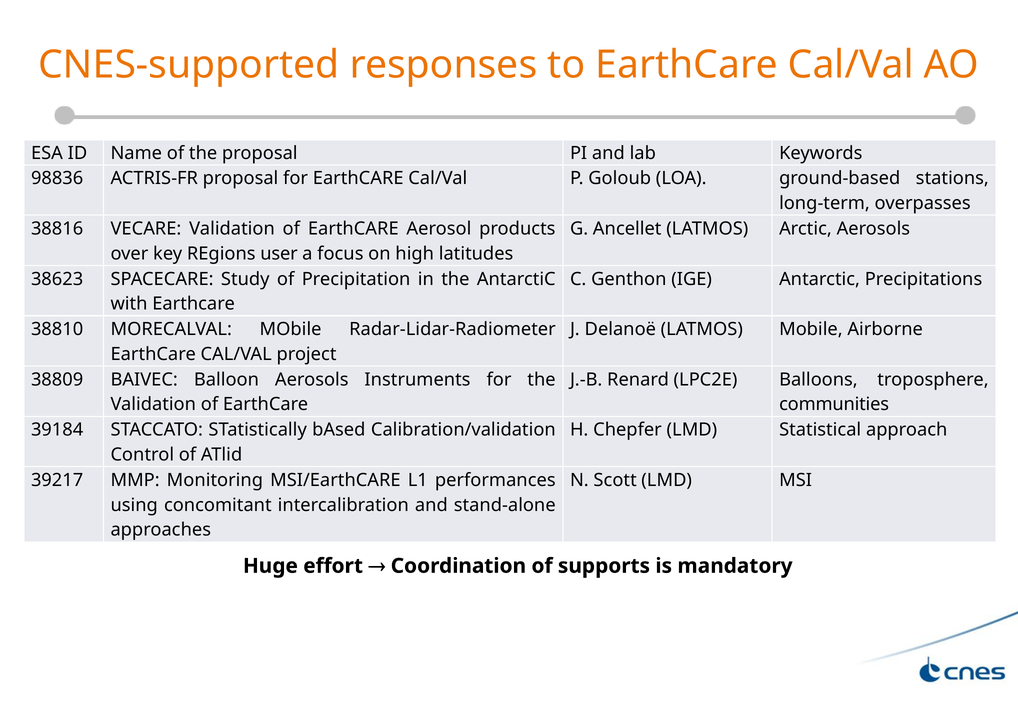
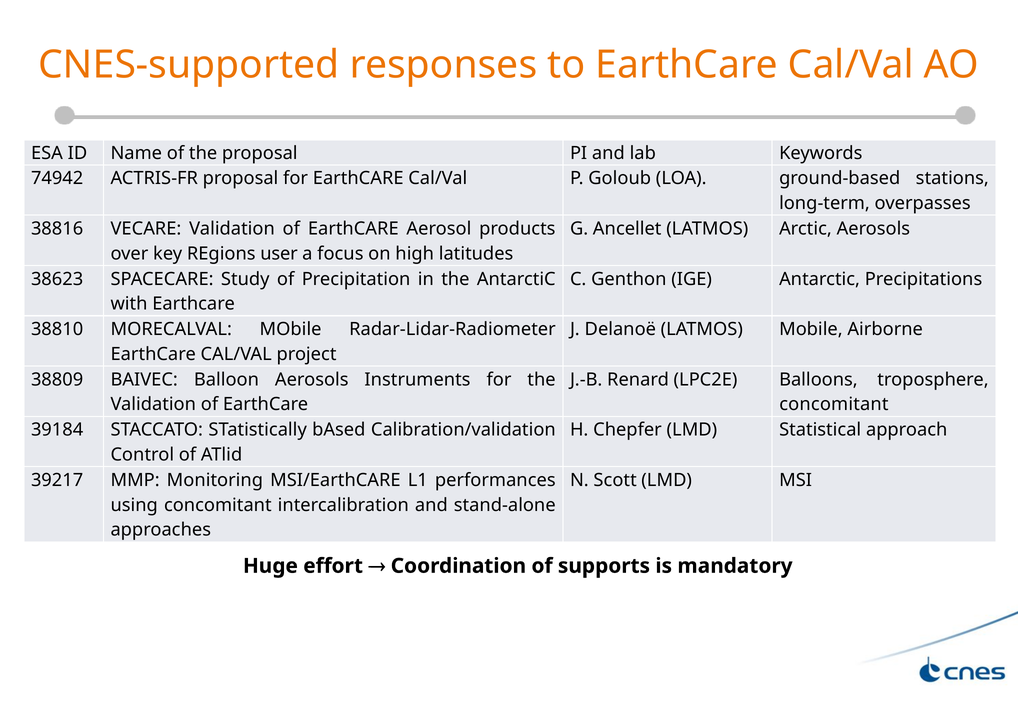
98836: 98836 -> 74942 (57, 179)
communities: communities -> concomitant (834, 405)
